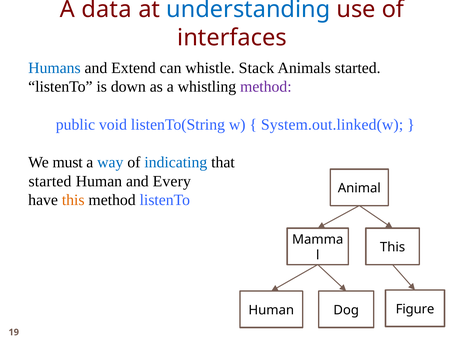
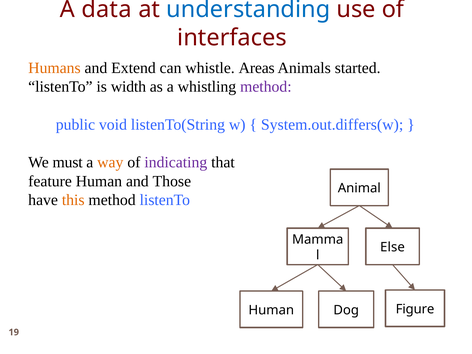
Humans colour: blue -> orange (54, 68)
Stack: Stack -> Areas (257, 68)
down: down -> width (128, 87)
System.out.linked(w: System.out.linked(w -> System.out.differs(w (332, 125)
way colour: blue -> orange (110, 162)
indicating colour: blue -> purple (176, 162)
started: started -> feature (50, 181)
Every: Every -> Those (172, 181)
This: This -> Else (392, 247)
